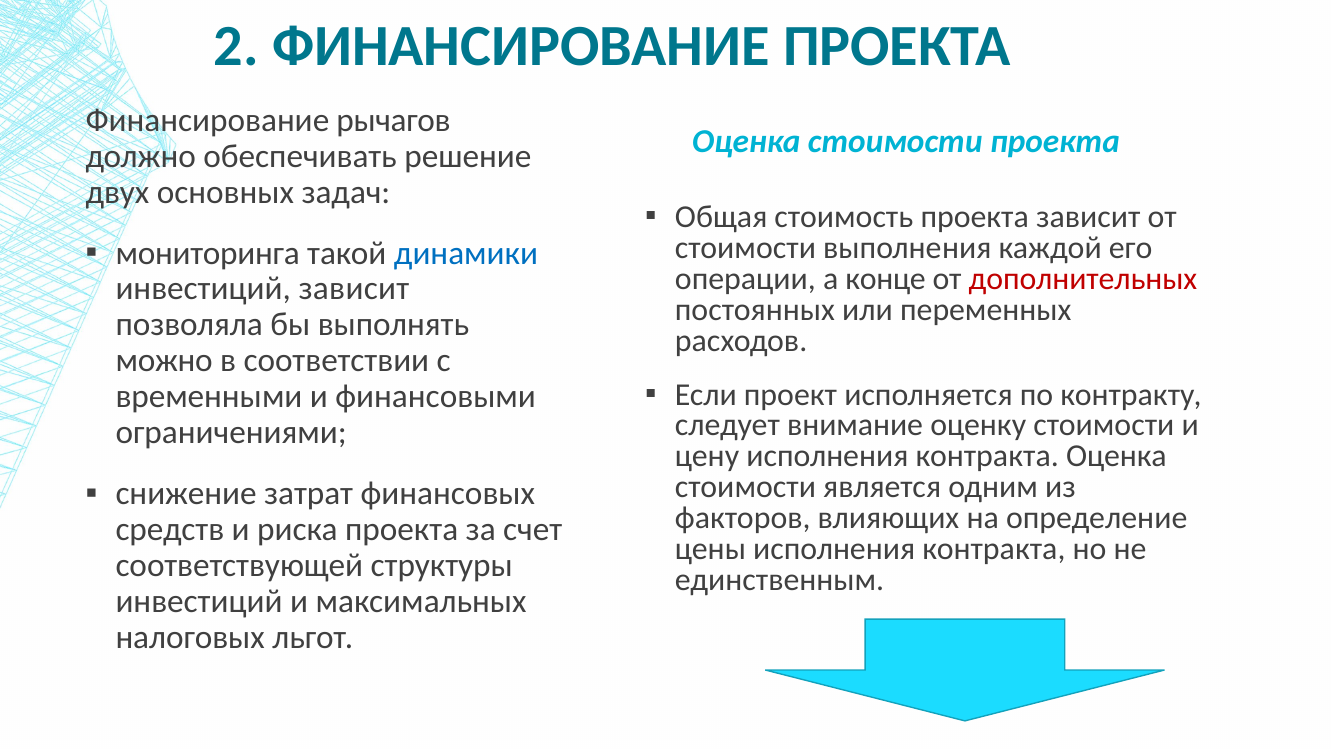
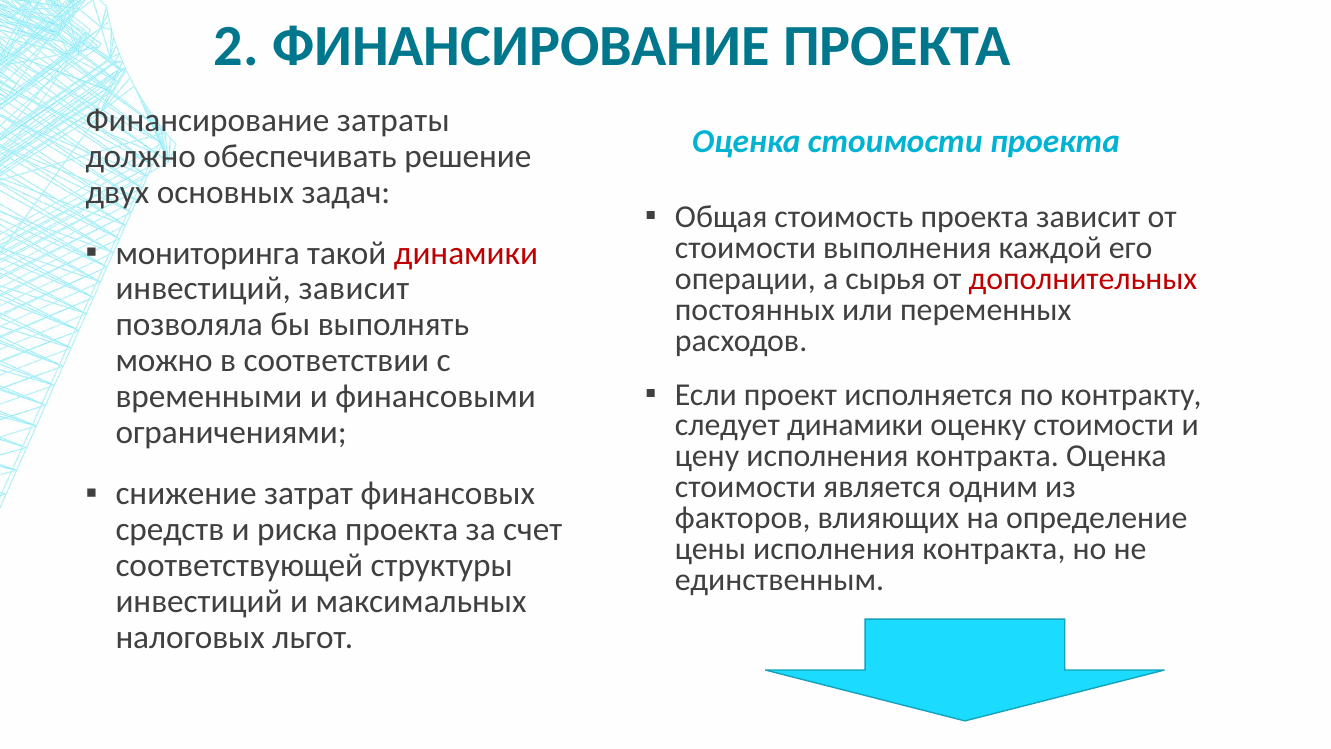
рычагов: рычагов -> затраты (393, 120)
динамики colour: blue -> red (466, 253)
конце: конце -> сырья (886, 279)
следует внимание: внимание -> динамики (855, 425)
